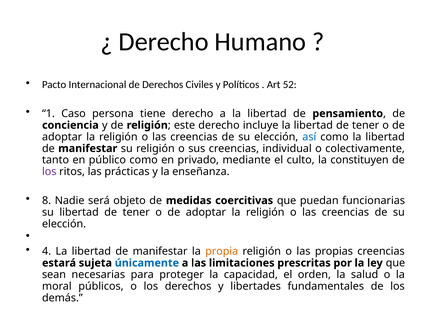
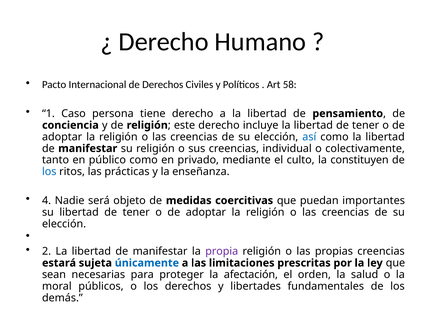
52: 52 -> 58 (290, 85)
los colour: purple -> blue (49, 172)
8: 8 -> 4 (47, 201)
funcionarias: funcionarias -> importantes (374, 201)
4: 4 -> 2 (47, 252)
propia colour: orange -> purple (222, 252)
capacidad: capacidad -> afectación (251, 275)
